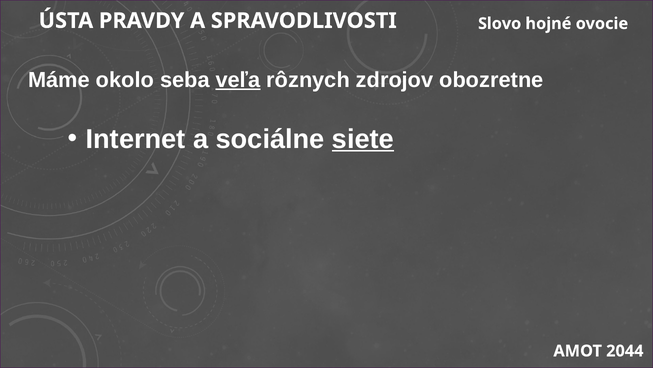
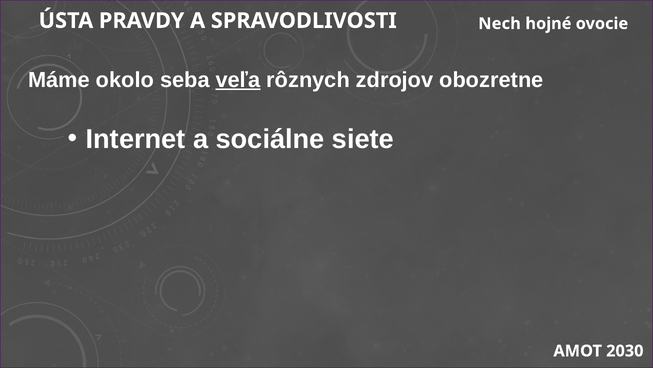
Slovo: Slovo -> Nech (500, 24)
siete underline: present -> none (363, 139)
2044: 2044 -> 2030 (625, 350)
